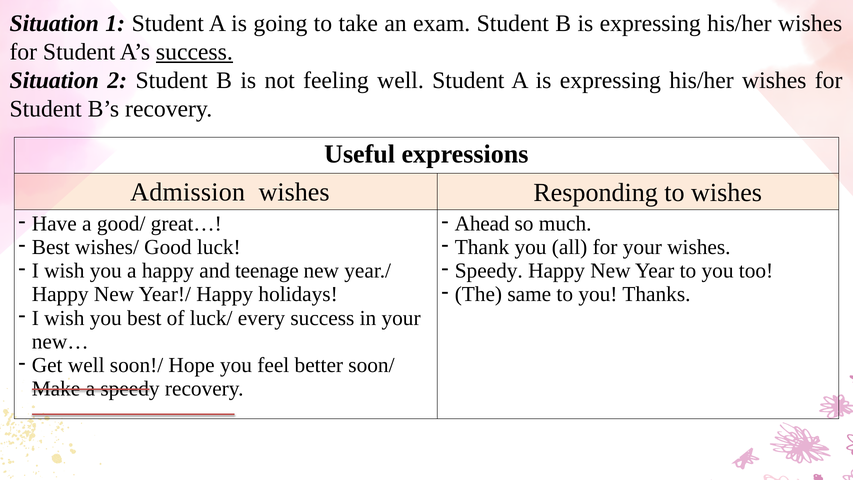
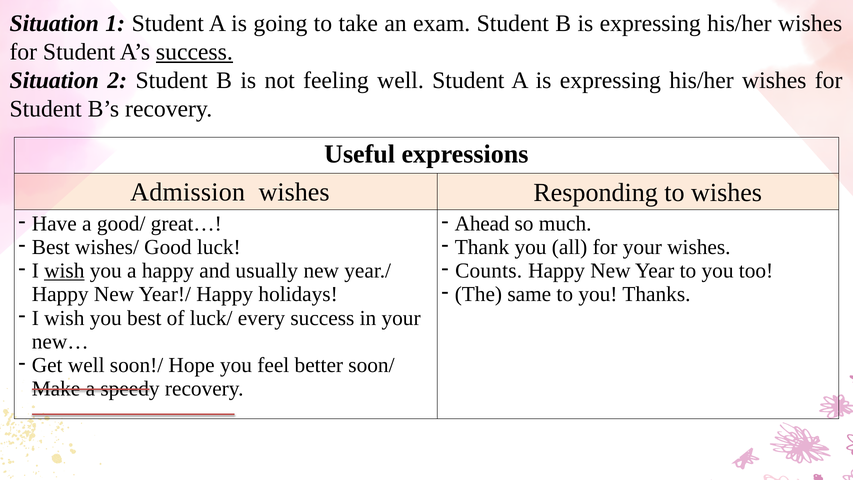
wish underline: none -> present (64, 271)
teenage: teenage -> usually (267, 271)
Speedy: Speedy -> Counts (489, 271)
